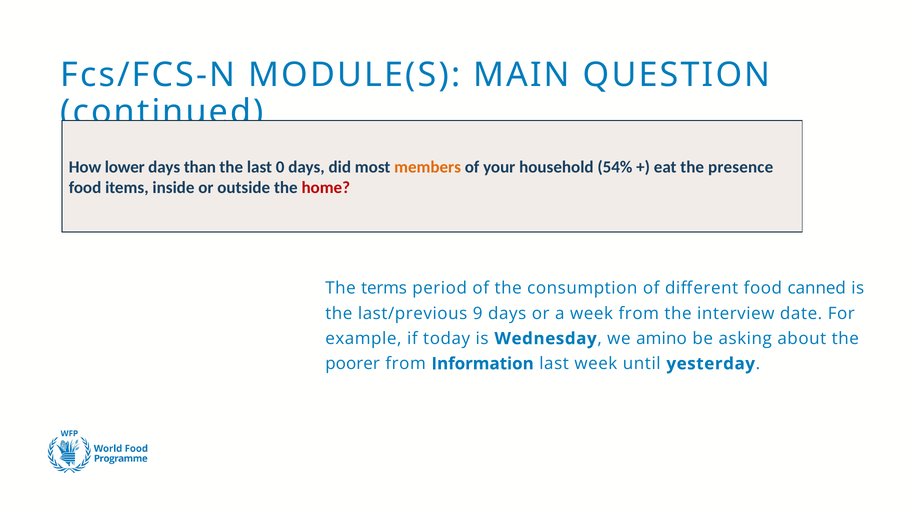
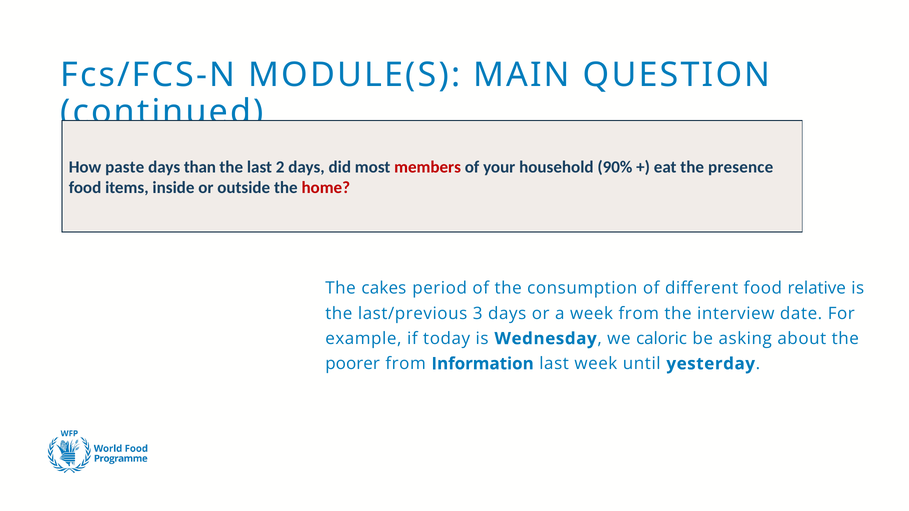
lower: lower -> paste (125, 167)
0: 0 -> 2 (280, 167)
members colour: orange -> red (428, 167)
54%: 54% -> 90% (615, 167)
terms: terms -> cakes (384, 288)
canned: canned -> relative (817, 288)
9: 9 -> 3 (478, 314)
amino: amino -> caloric (662, 339)
